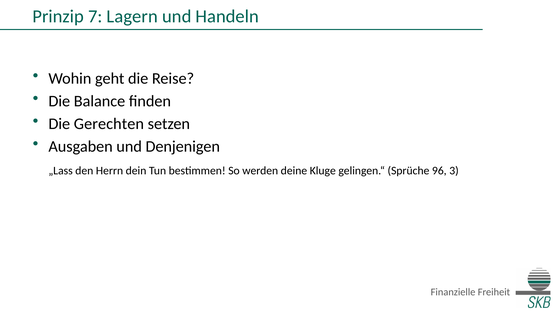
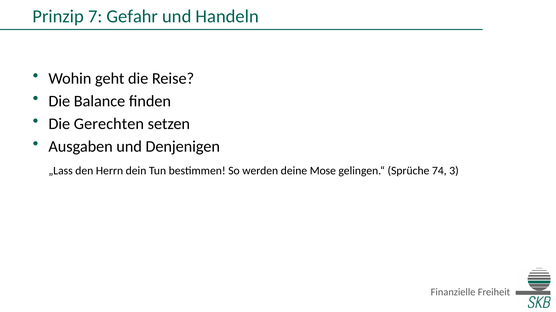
Lagern: Lagern -> Gefahr (132, 16)
Kluge: Kluge -> Mose (323, 171)
96: 96 -> 74 (439, 171)
